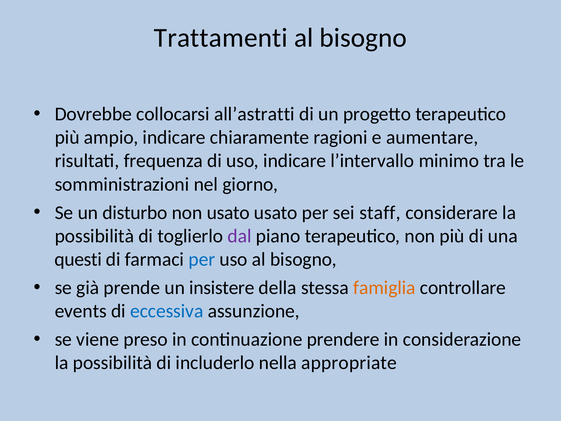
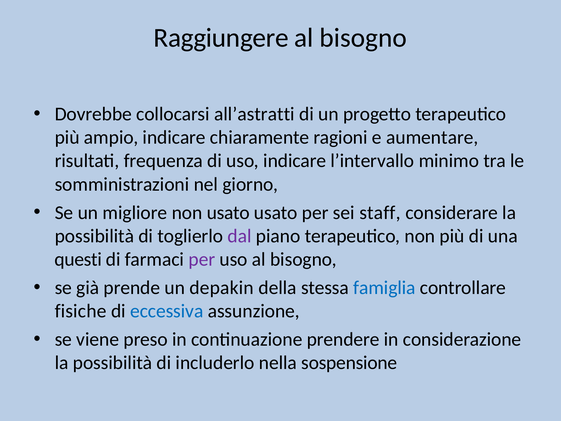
Trattamenti: Trattamenti -> Raggiungere (221, 38)
disturbo: disturbo -> migliore (135, 212)
per colour: blue -> purple (202, 259)
insistere: insistere -> depakin (222, 288)
famiglia colour: orange -> blue (384, 288)
events: events -> fisiche (81, 311)
appropriate: appropriate -> sospensione (349, 363)
